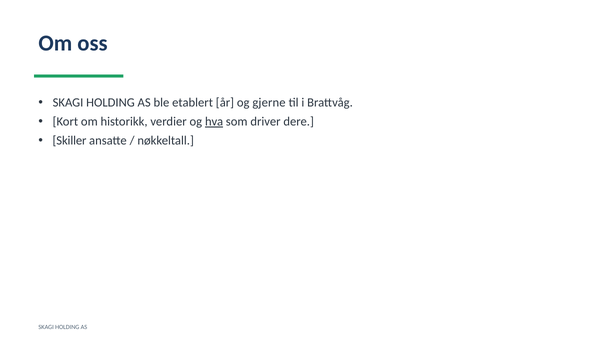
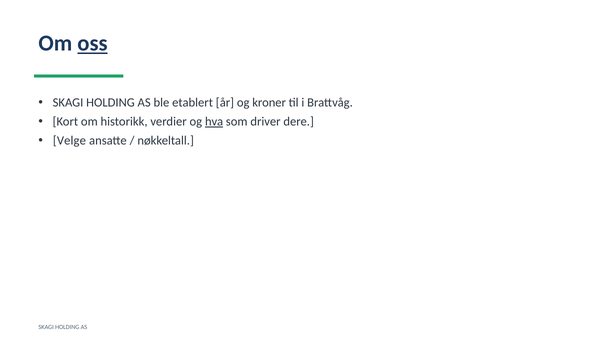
oss underline: none -> present (92, 43)
gjerne: gjerne -> kroner (269, 102)
Skiller: Skiller -> Velge (69, 140)
